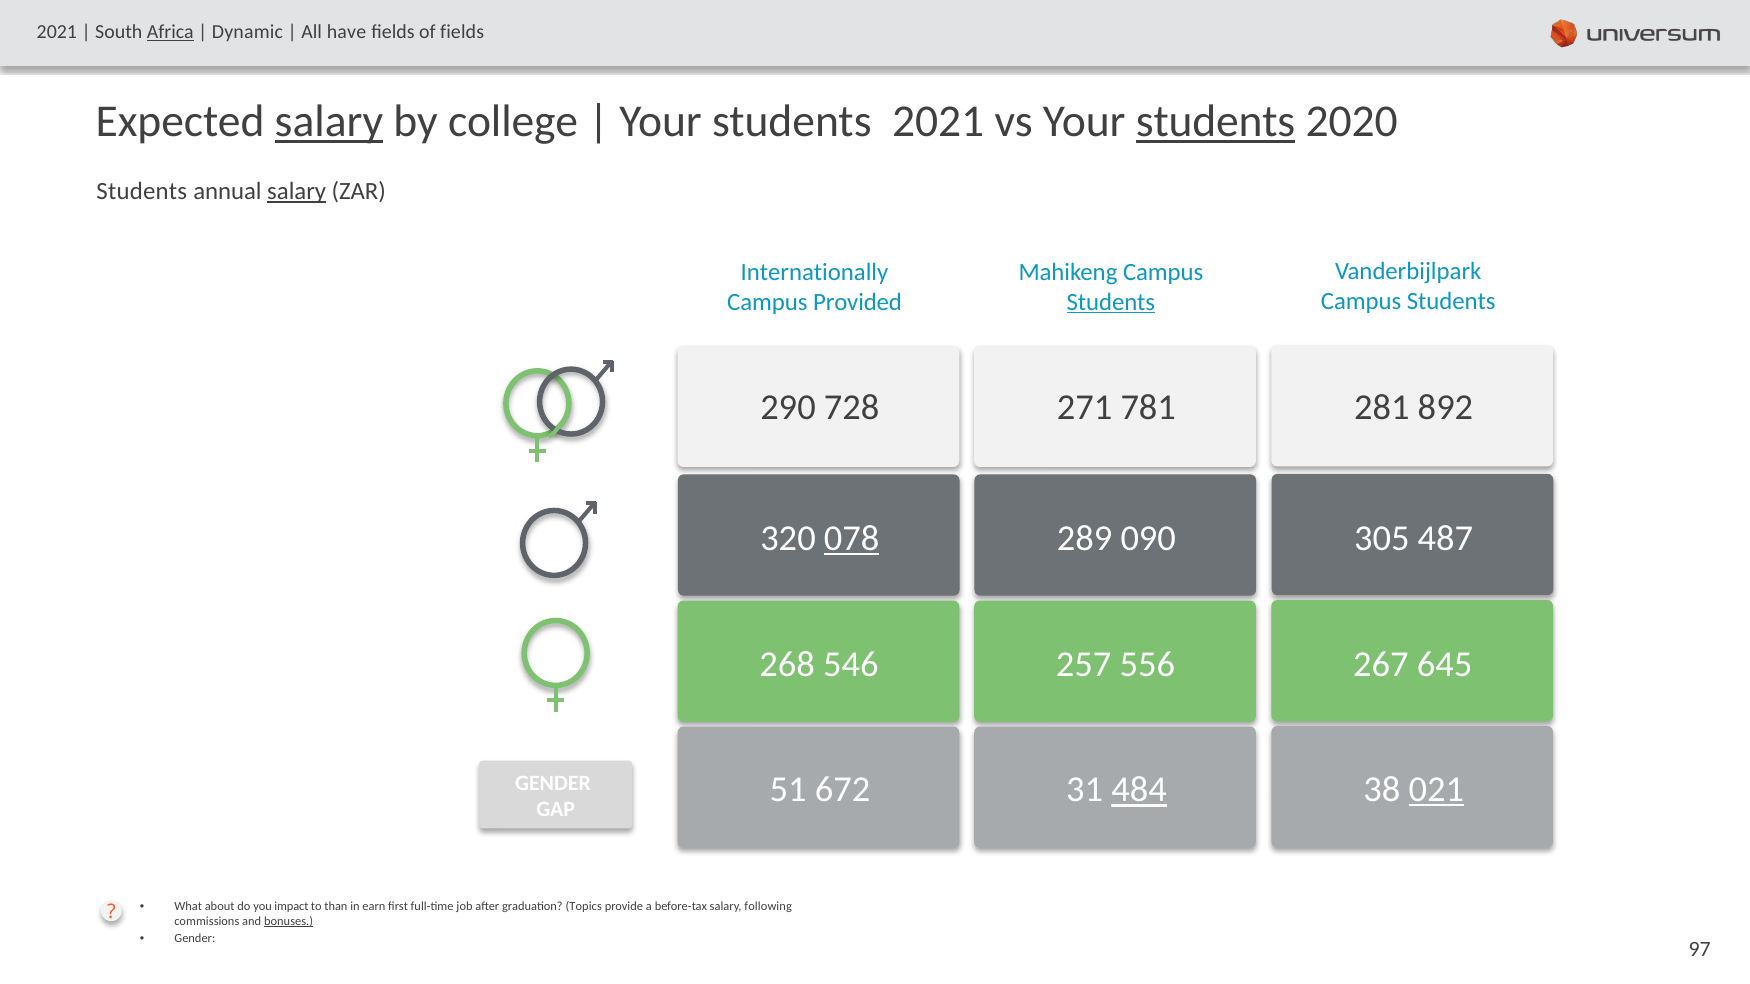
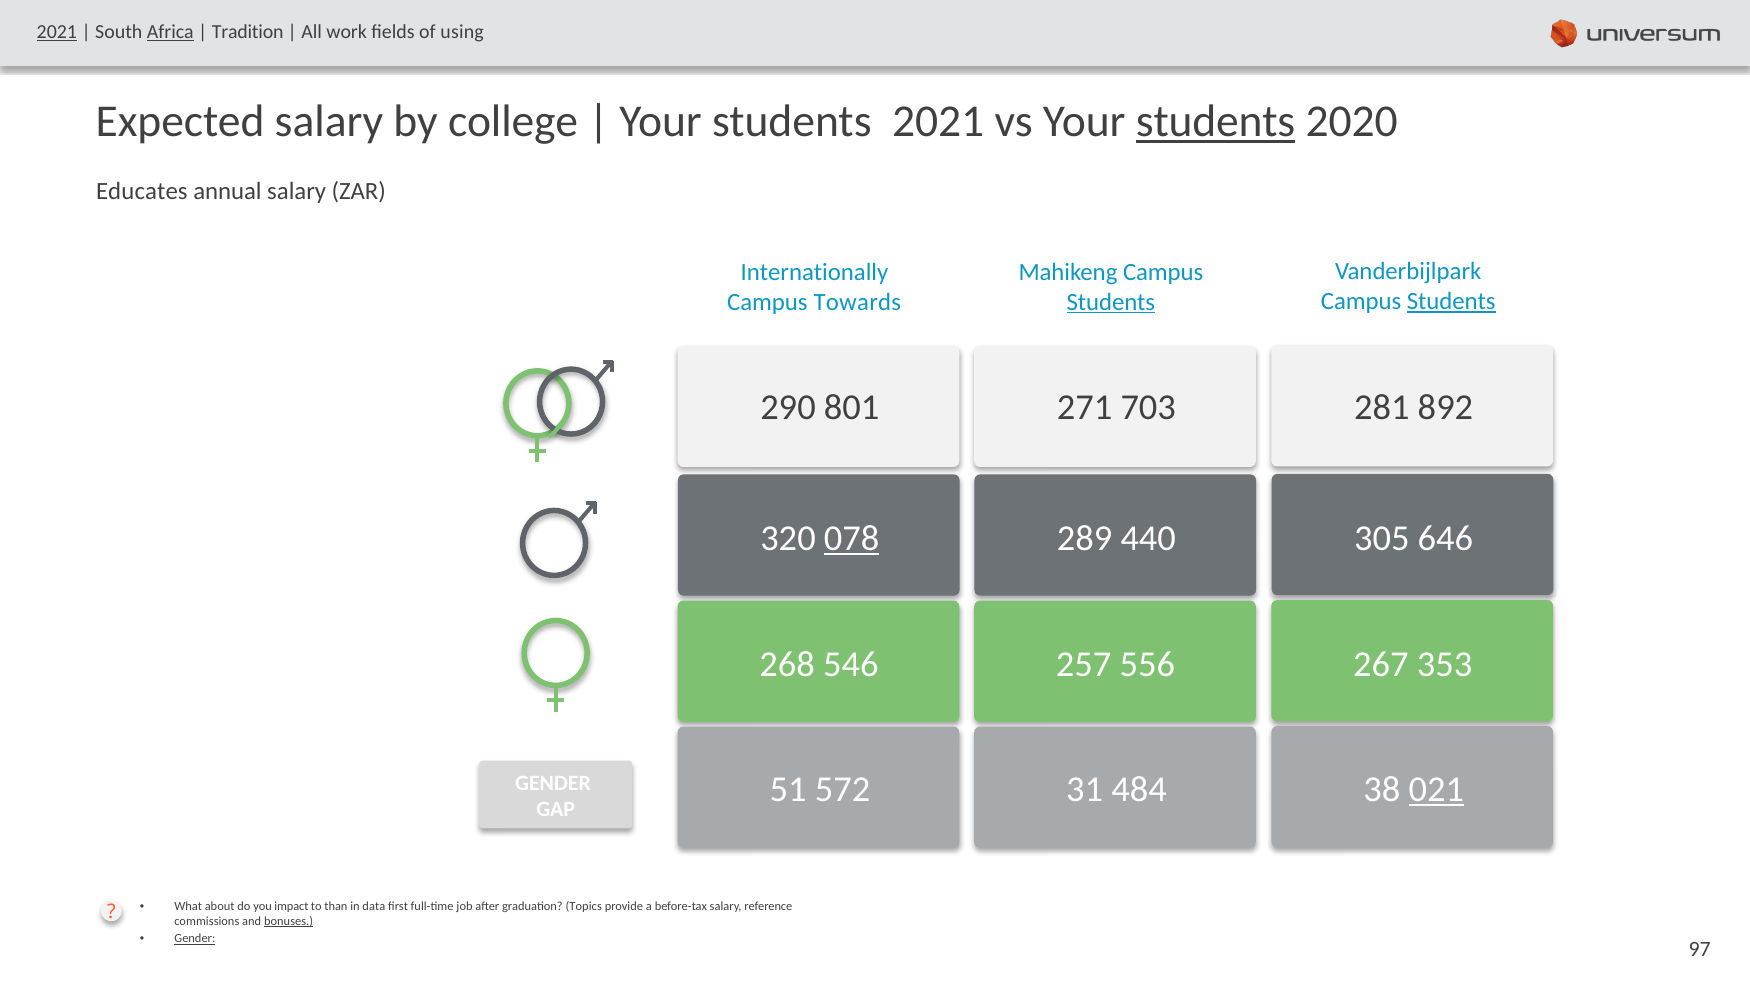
2021 underline: none -> present (57, 32)
Dynamic: Dynamic -> Tradition (248, 32)
have: have -> work (347, 32)
of fields: fields -> using (462, 32)
salary underline: present -> none (329, 122)
Students: Students -> Educates (142, 191)
salary underline: present -> none (297, 191)
Students underline: none -> present (1451, 301)
Provided: Provided -> Towards (857, 302)
728: 728 -> 801 (852, 408)
781: 781 -> 703 (1148, 408)
487: 487 -> 646 (1445, 538)
090: 090 -> 440 (1148, 539)
645: 645 -> 353 (1445, 665)
672: 672 -> 572 (843, 790)
484 underline: present -> none (1139, 790)
earn: earn -> data (374, 907)
following: following -> reference (768, 907)
Gender underline: none -> present (195, 939)
